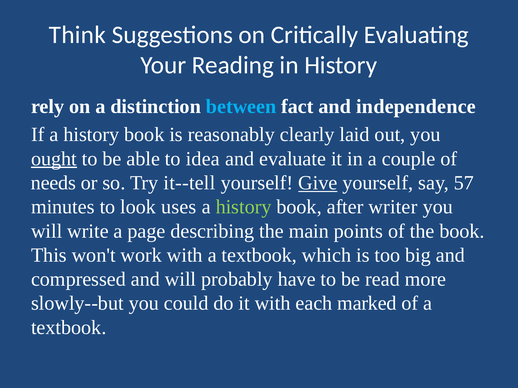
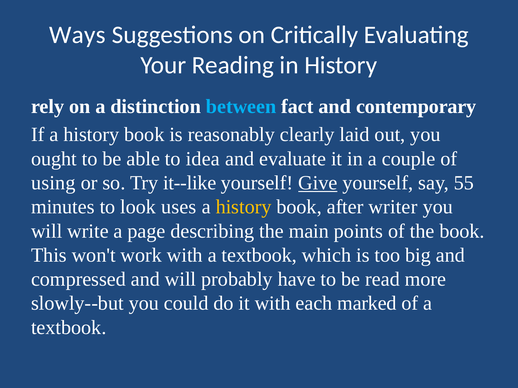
Think: Think -> Ways (77, 35)
independence: independence -> contemporary (416, 107)
ought underline: present -> none (54, 159)
needs: needs -> using (53, 183)
it--tell: it--tell -> it--like (190, 183)
57: 57 -> 55 (464, 183)
history colour: light green -> yellow (244, 207)
